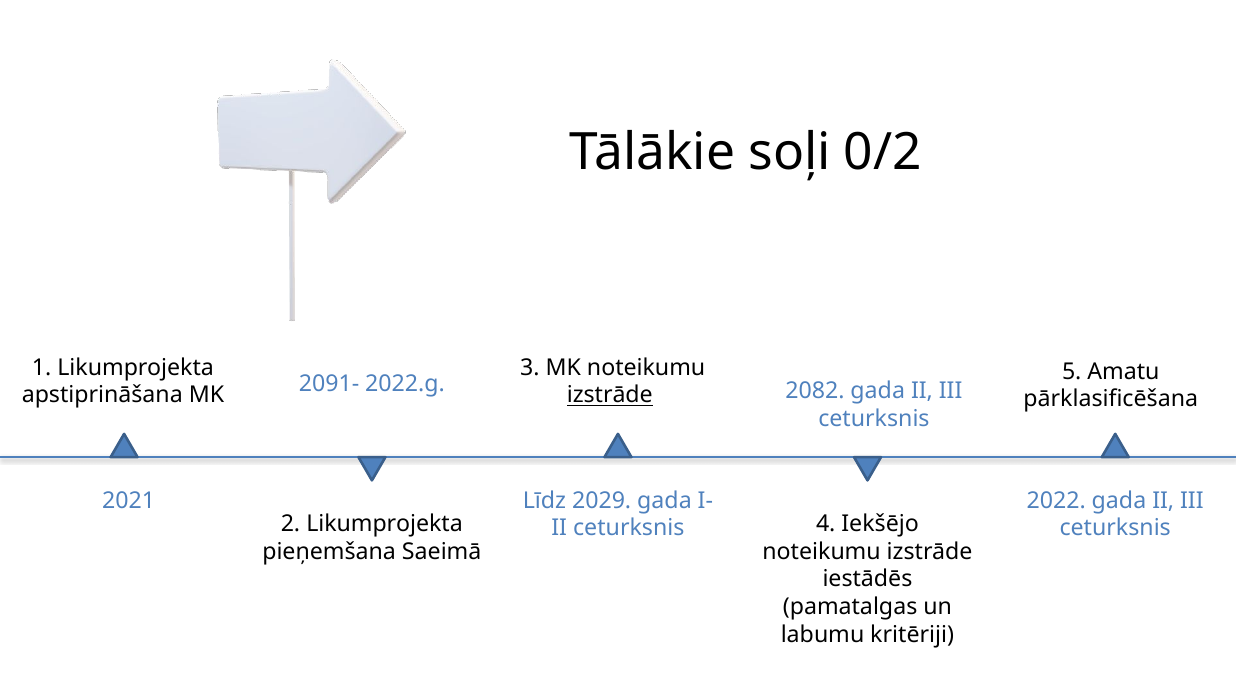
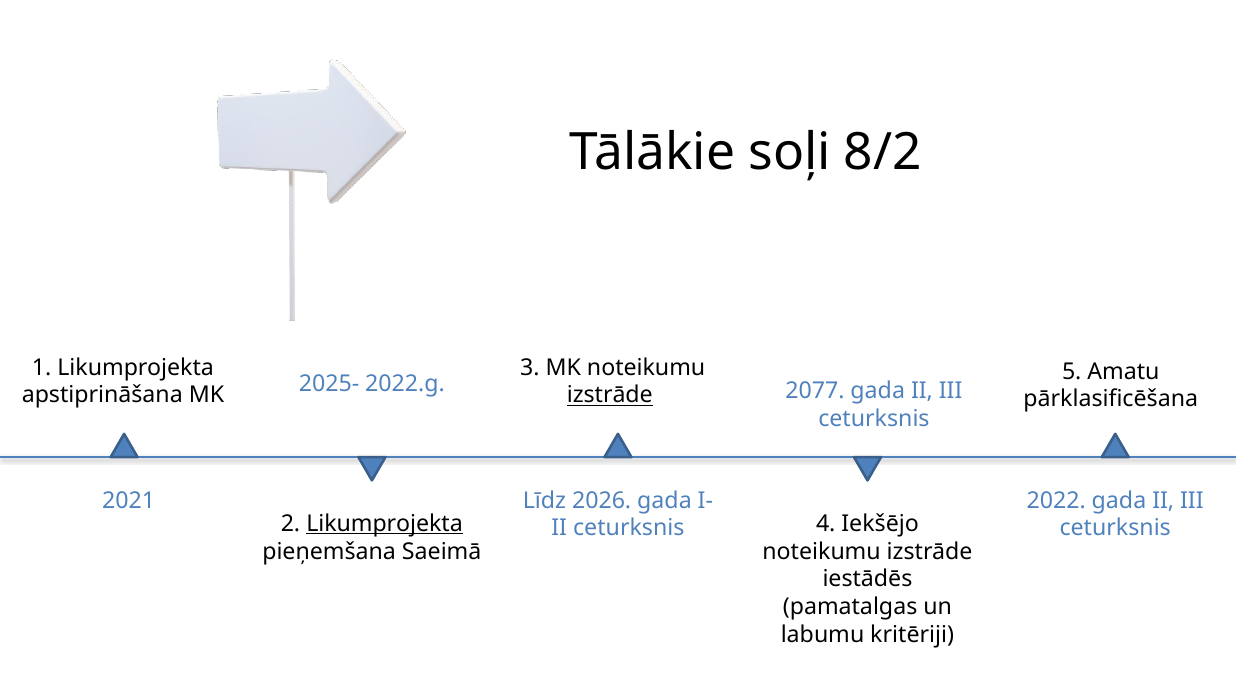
0/2: 0/2 -> 8/2 (883, 153)
2091-: 2091- -> 2025- (329, 384)
2082: 2082 -> 2077 (815, 391)
2029: 2029 -> 2026 (602, 501)
Likumprojekta underline: none -> present (385, 524)
